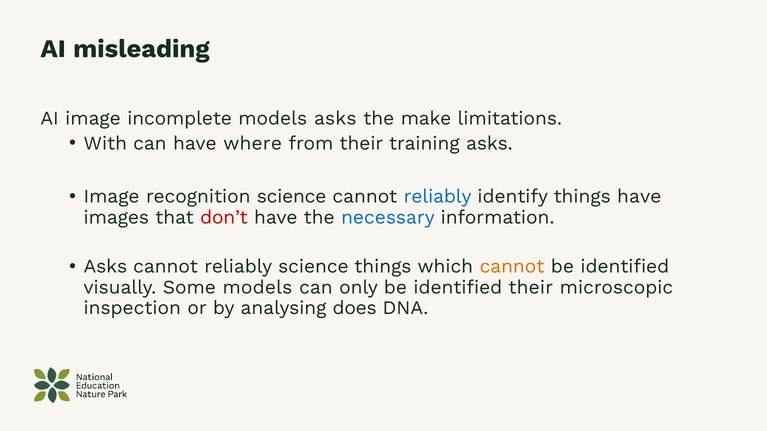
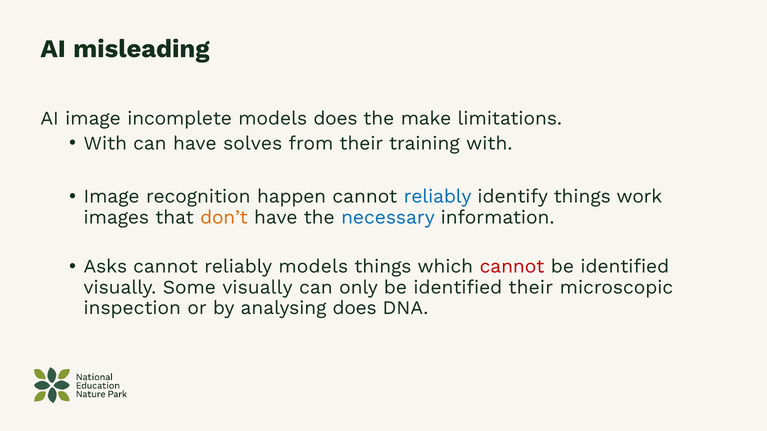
models asks: asks -> does (335, 119)
where: where -> solves (253, 143)
training asks: asks -> with (489, 143)
recognition science: science -> happen (292, 197)
things have: have -> work (639, 197)
don’t colour: red -> orange (224, 217)
reliably science: science -> models (313, 267)
cannot colour: orange -> red (512, 267)
Some models: models -> visually (257, 288)
